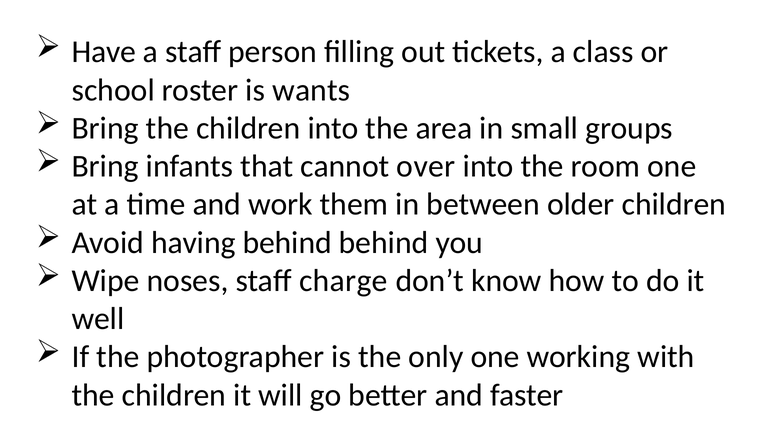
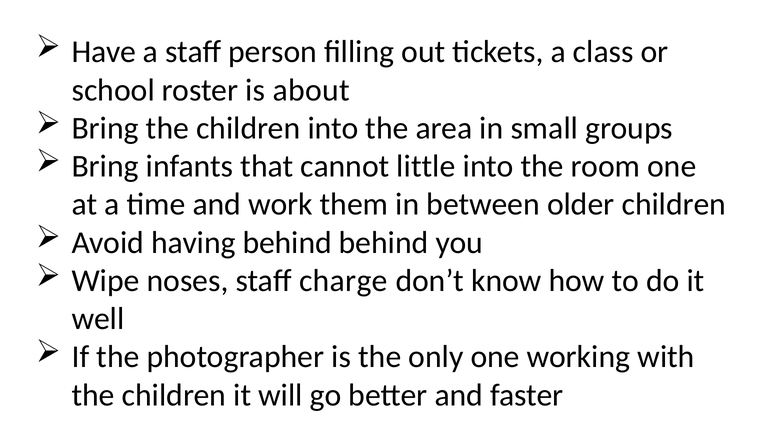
wants: wants -> about (311, 90)
over: over -> little (426, 166)
